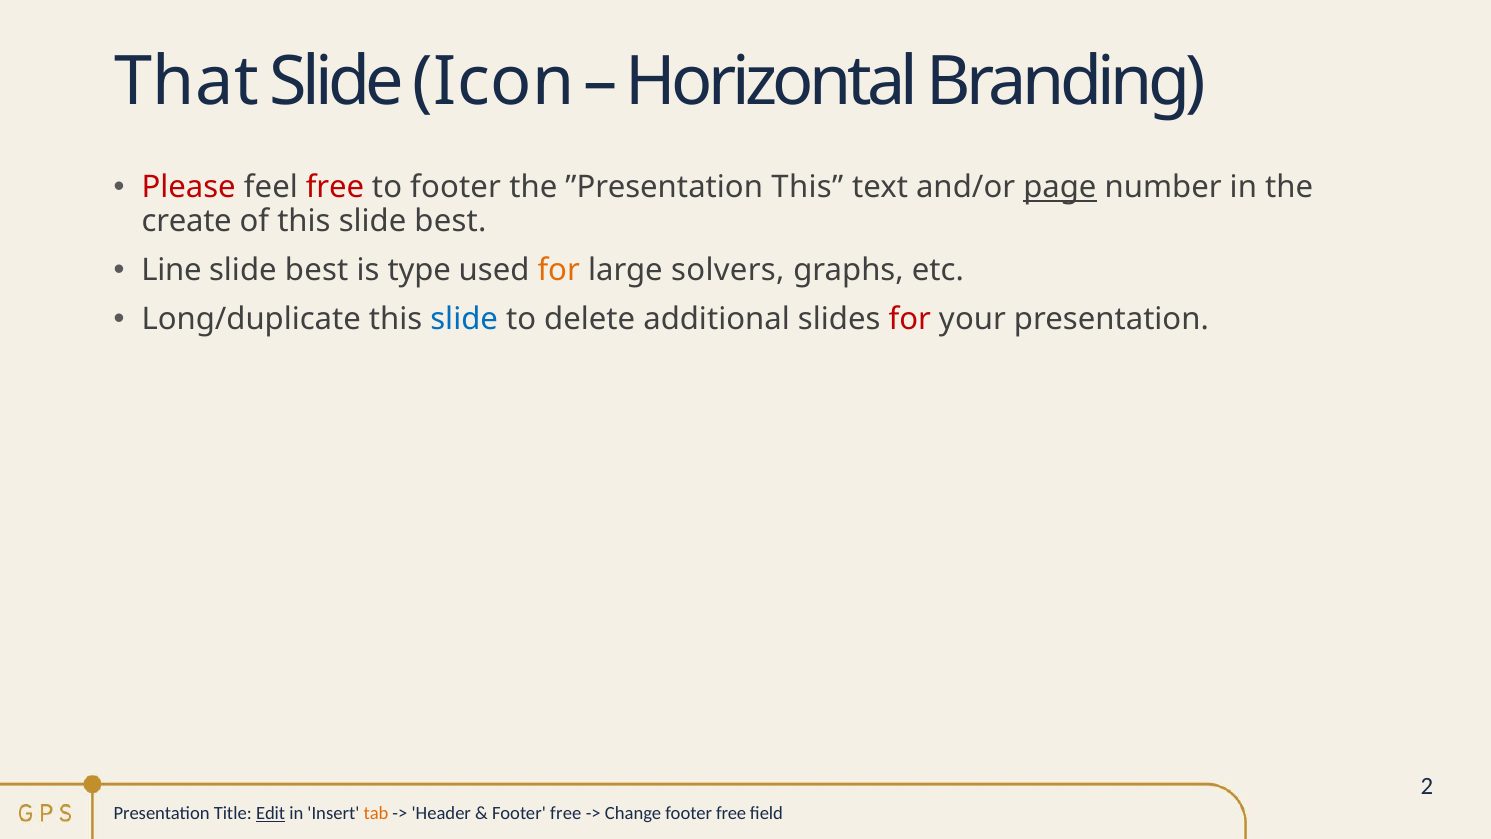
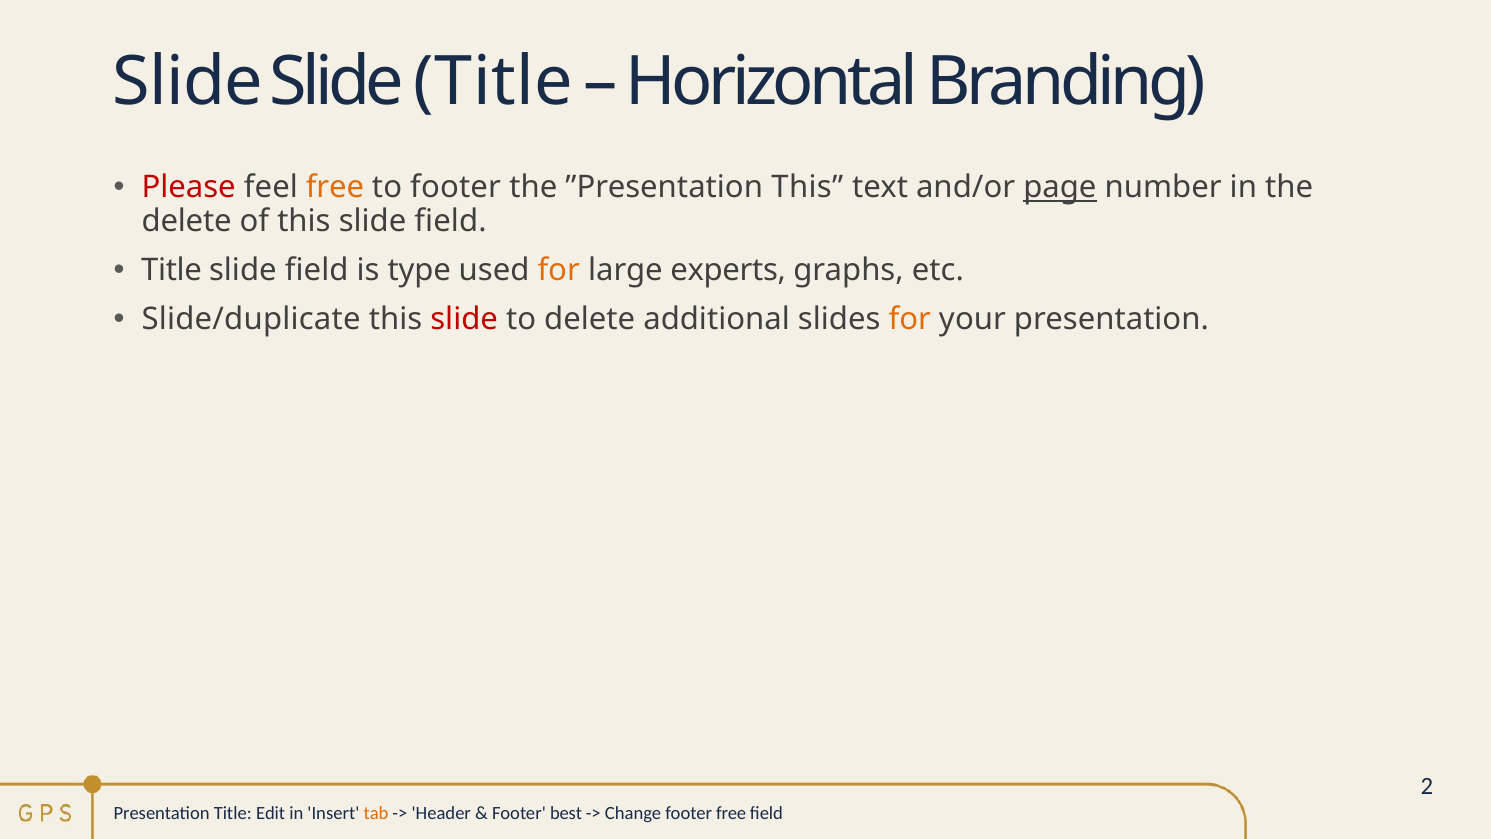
That: That -> Slide (188, 82)
Slide Icon: Icon -> Title (493, 82)
free colour: red -> orange (335, 188)
create: create -> delete (187, 221)
this slide best: best -> field (451, 221)
Line: Line -> Title (171, 270)
best: best -> field (317, 270)
solvers: solvers -> experts (728, 270)
Long/duplicate: Long/duplicate -> Slide/duplicate (251, 319)
slide colour: blue -> red (464, 319)
for colour: red -> orange (910, 319)
Edit underline: present -> none (271, 813)
free: free -> best (566, 813)
